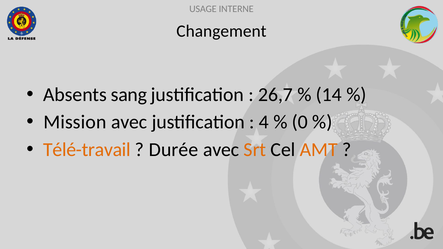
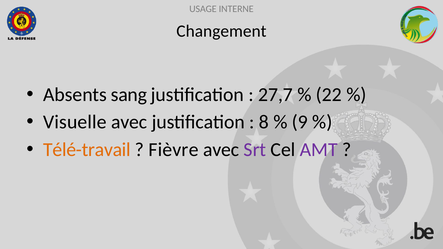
26,7: 26,7 -> 27,7 (276, 95)
14: 14 -> 22 (329, 95)
Mission: Mission -> Visuelle (75, 122)
4: 4 -> 8 (264, 122)
0: 0 -> 9 (300, 122)
Durée: Durée -> Fièvre (174, 150)
Srt colour: orange -> purple (255, 150)
AMT colour: orange -> purple (319, 150)
